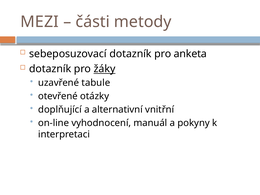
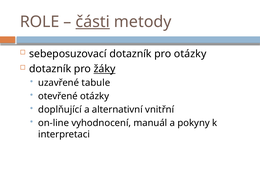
MEZI: MEZI -> ROLE (40, 22)
části underline: none -> present (93, 22)
pro anketa: anketa -> otázky (190, 54)
